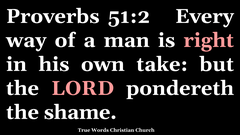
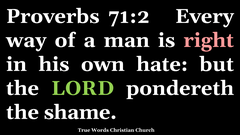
51:2: 51:2 -> 71:2 (129, 16)
take: take -> hate (162, 64)
LORD colour: pink -> light green (83, 88)
